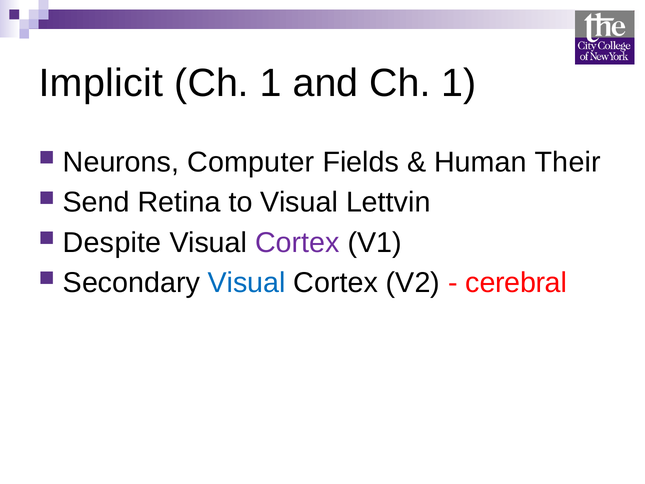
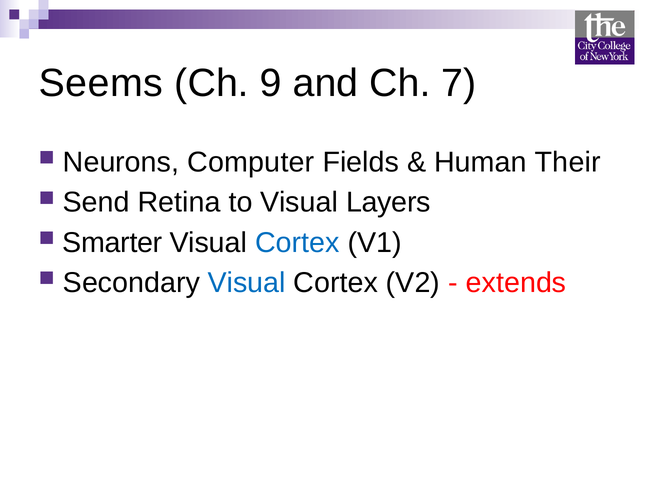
Implicit: Implicit -> Seems (101, 83)
1: 1 -> 9 (271, 83)
and Ch 1: 1 -> 7 (459, 83)
Lettvin: Lettvin -> Layers (388, 202)
Despite: Despite -> Smarter (112, 242)
Cortex colour: purple -> blue (297, 242)
cerebral: cerebral -> extends (516, 283)
